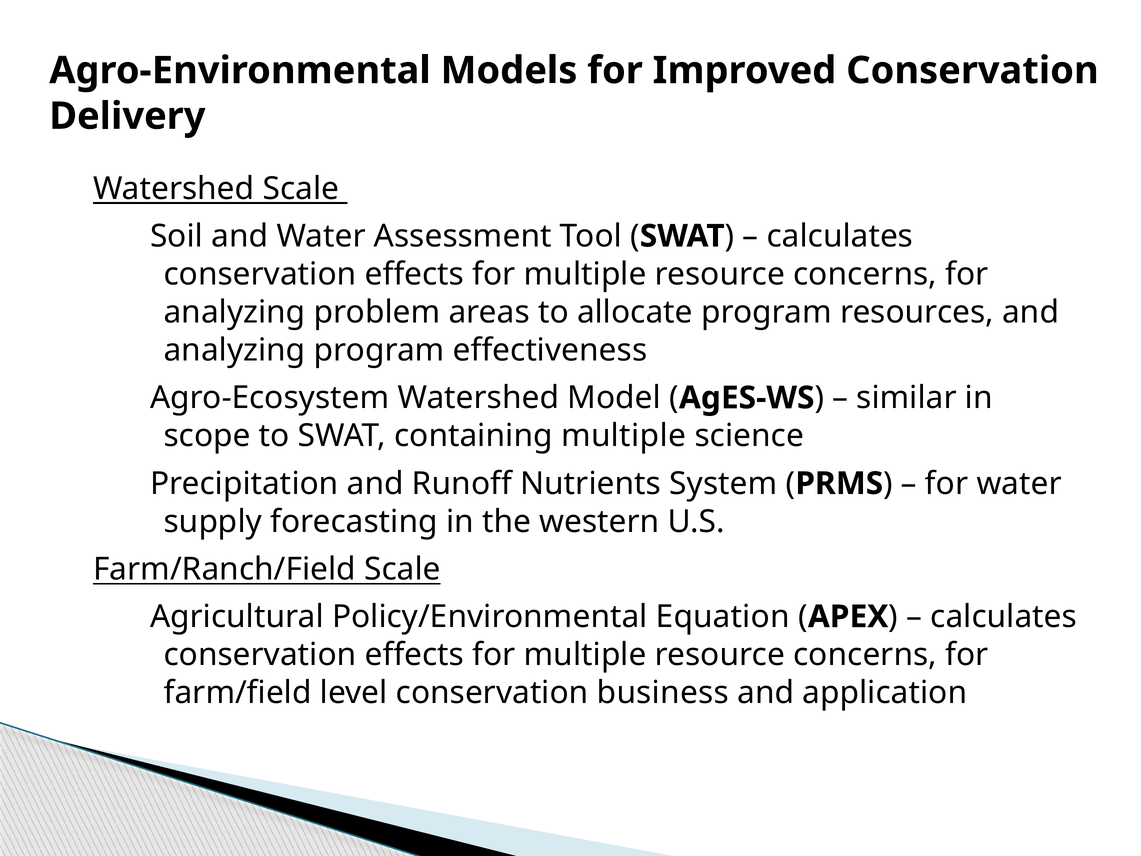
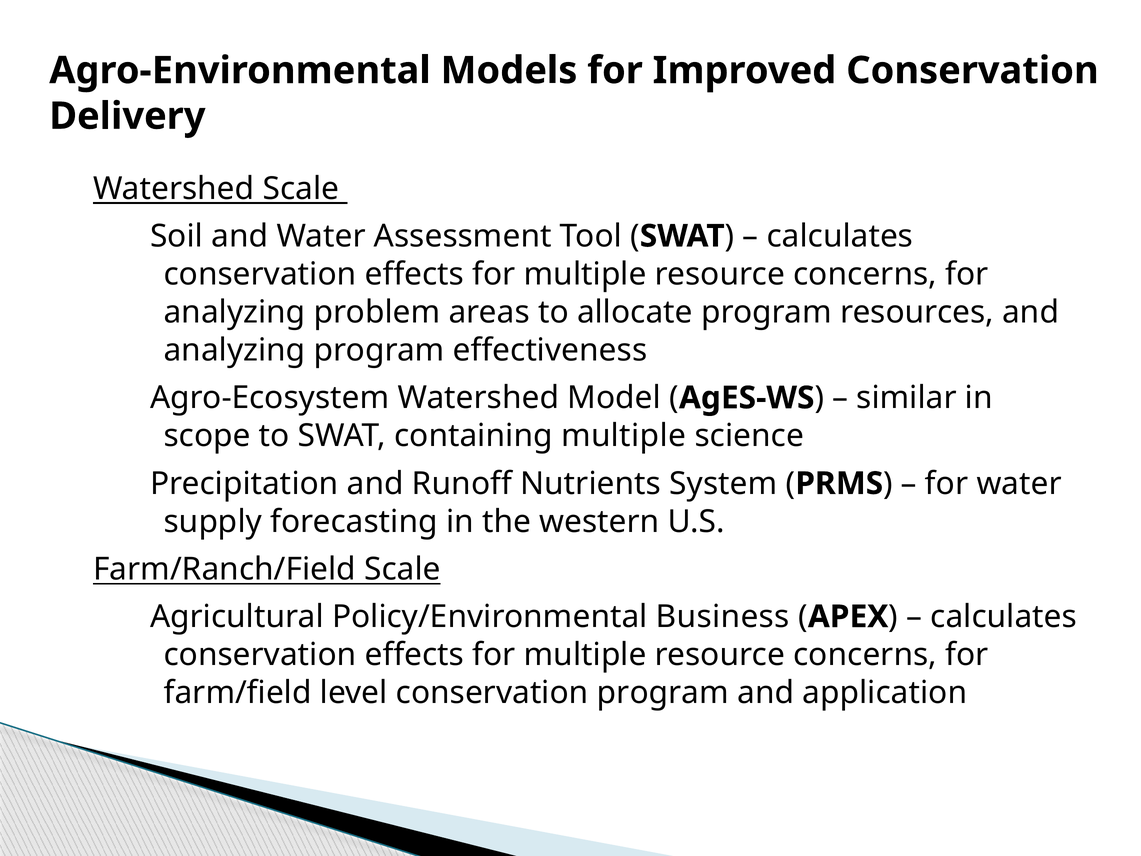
Equation: Equation -> Business (723, 617)
conservation business: business -> program (663, 693)
